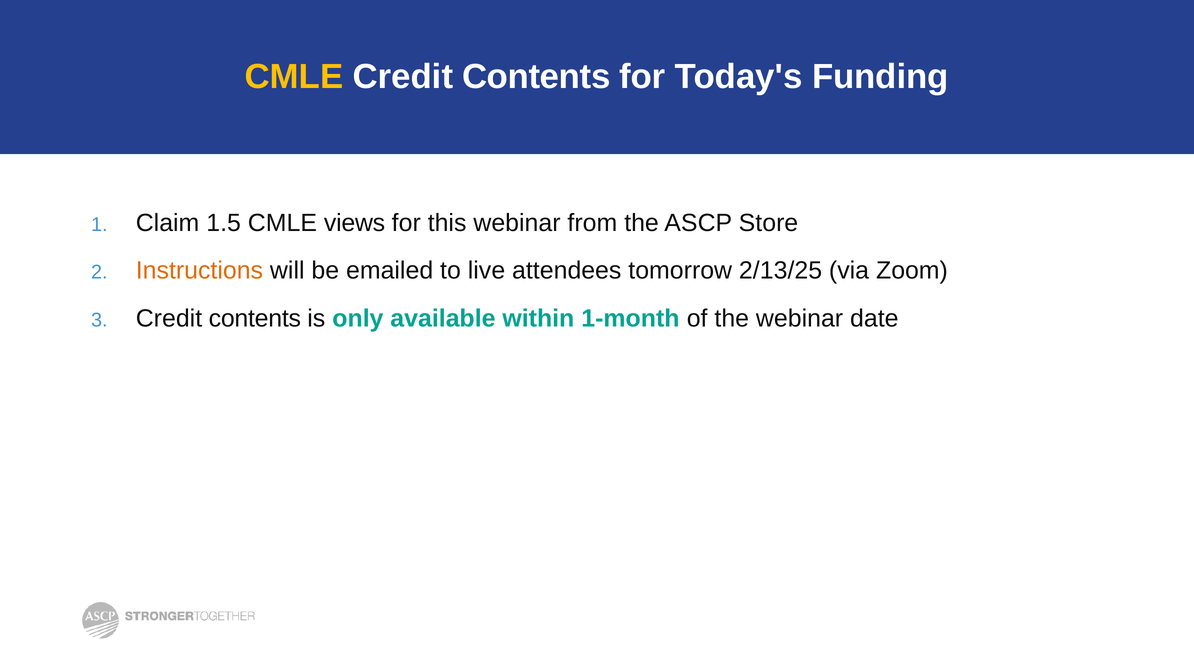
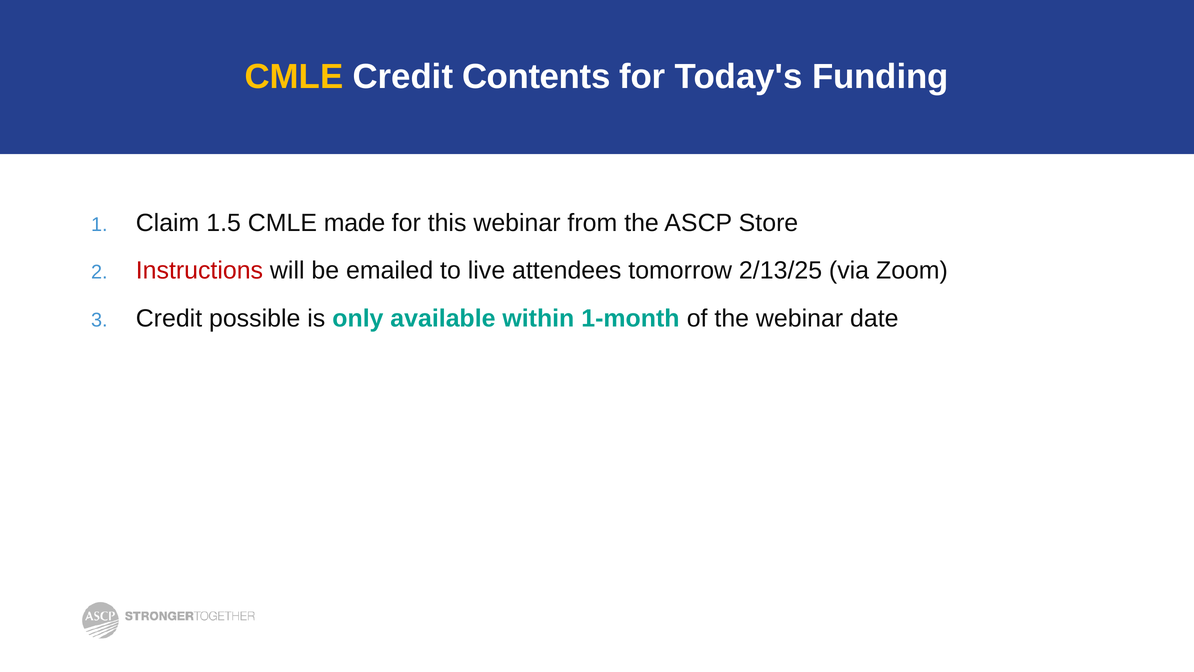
views: views -> made (355, 223)
Instructions colour: orange -> red (199, 271)
contents: contents -> possible (255, 318)
